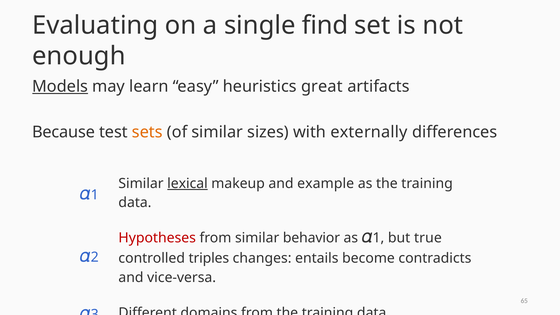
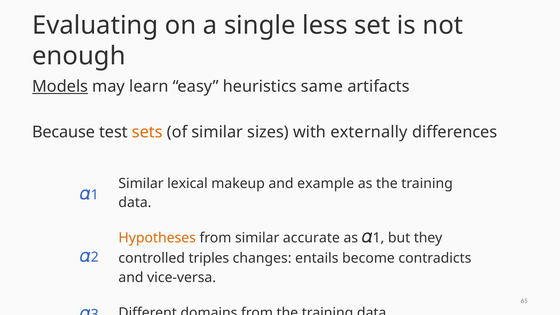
find: find -> less (325, 25)
great: great -> same (322, 87)
lexical underline: present -> none (187, 184)
Hypotheses colour: red -> orange (157, 238)
behavior: behavior -> accurate (311, 238)
true: true -> they (428, 238)
